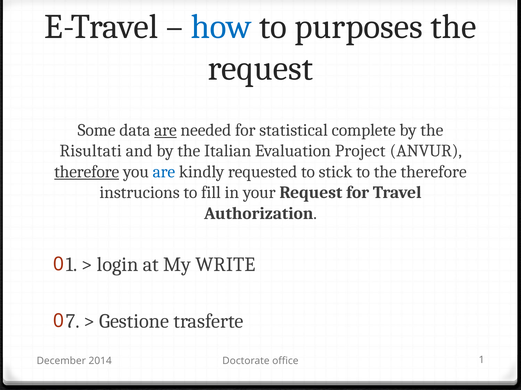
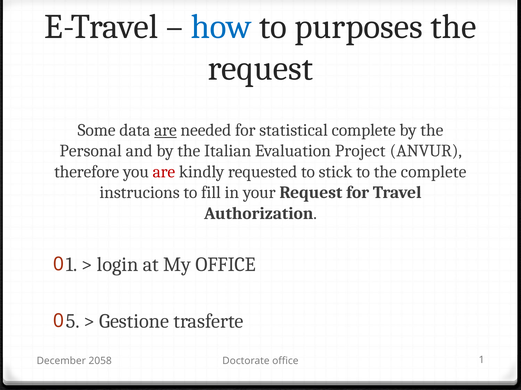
Risultati: Risultati -> Personal (91, 151)
therefore underline: present -> none (87, 172)
are colour: blue -> red (164, 172)
the therefore: therefore -> complete (434, 172)
My WRITE: WRITE -> OFFICE (226, 265)
7: 7 -> 5 (73, 322)
2014: 2014 -> 2058 (100, 361)
